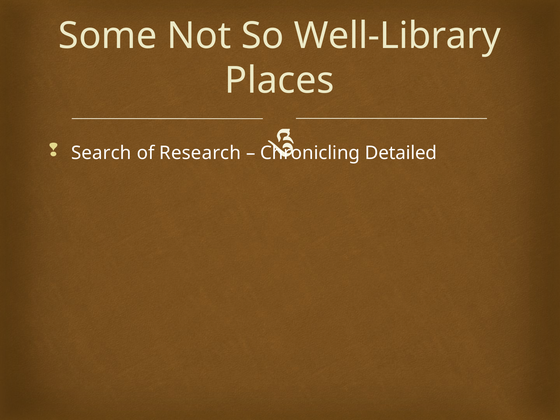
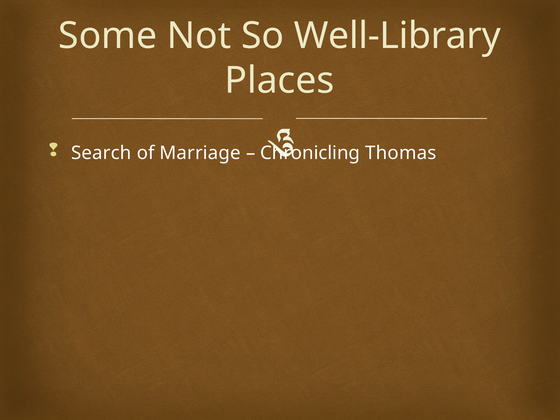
Research: Research -> Marriage (200, 153)
Detailed: Detailed -> Thomas (401, 153)
